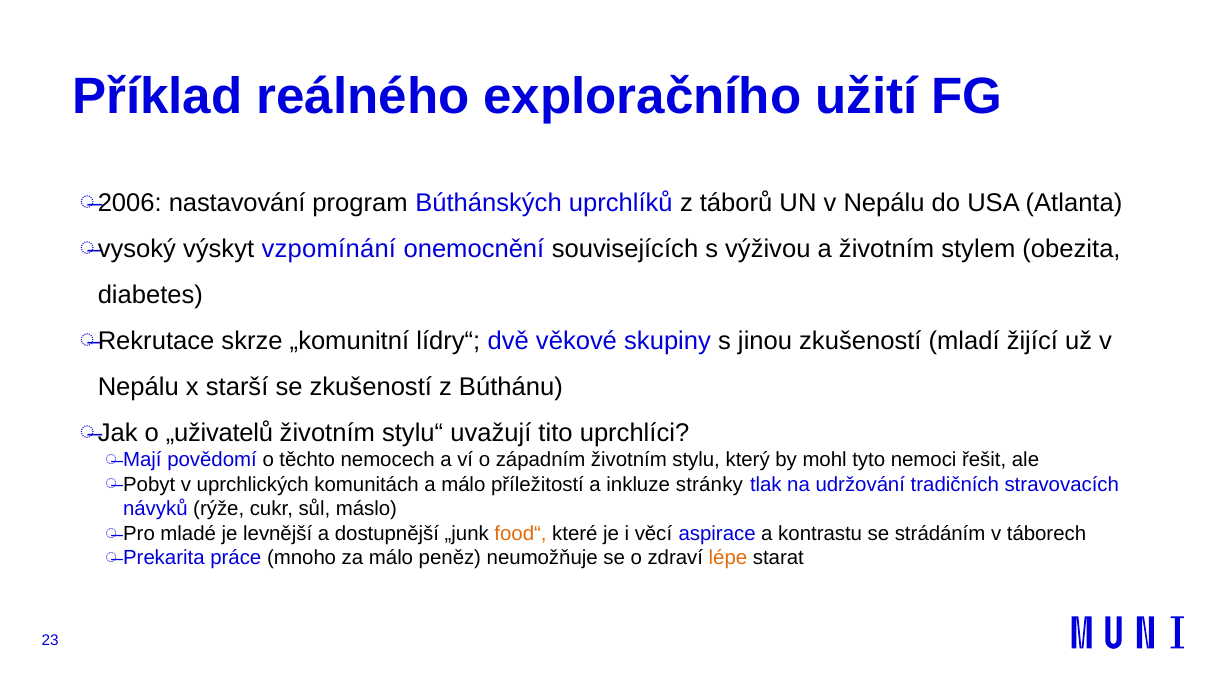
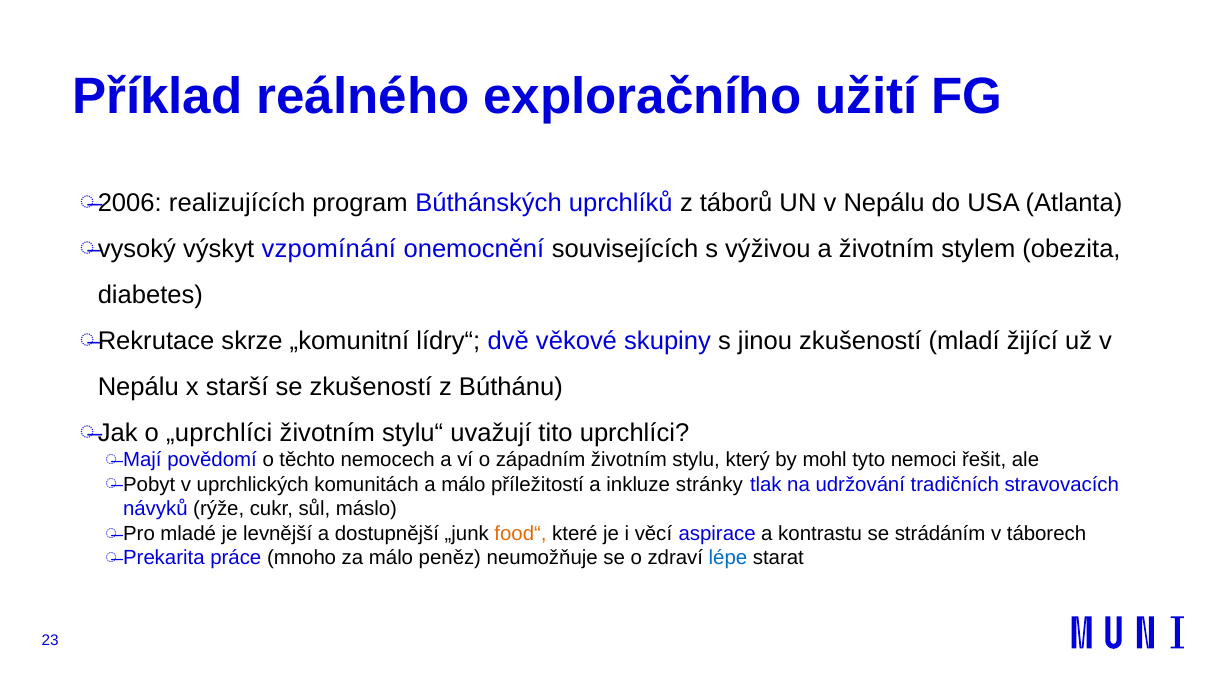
nastavování: nastavování -> realizujících (237, 203)
„uživatelů: „uživatelů -> „uprchlíci (219, 433)
lépe colour: orange -> blue (728, 558)
